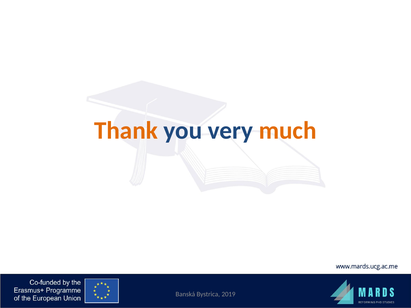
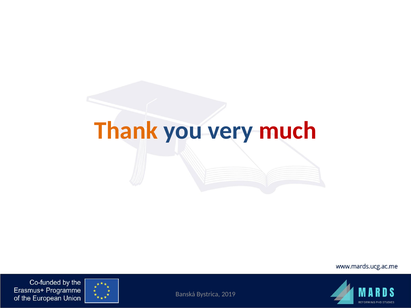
much colour: orange -> red (288, 131)
